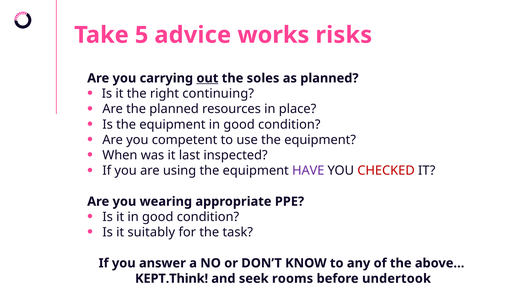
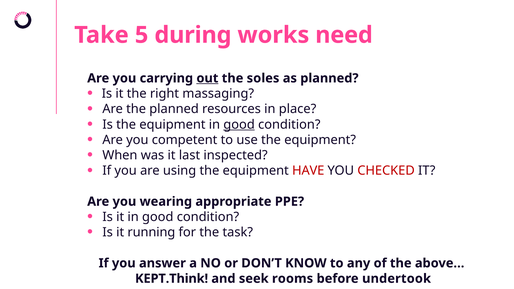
advice: advice -> during (193, 35)
risks: risks -> need (344, 35)
continuing: continuing -> massaging (218, 94)
good underline: none -> present (239, 125)
HAVE colour: purple -> red (308, 171)
suitably: suitably -> running (151, 232)
